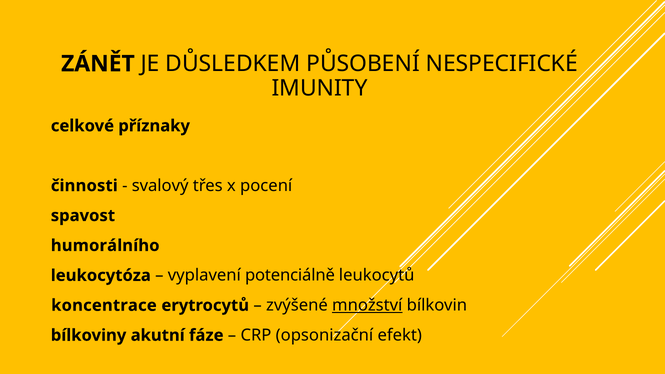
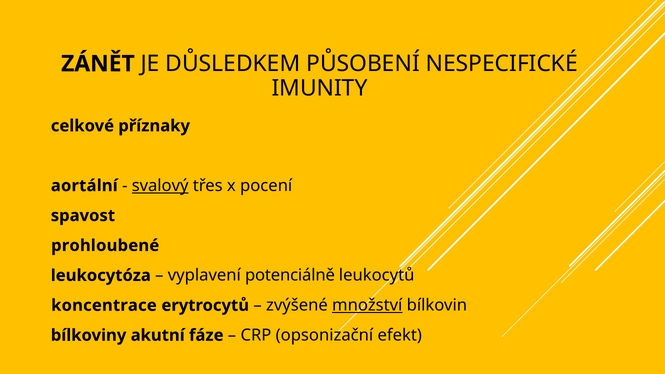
činnosti: činnosti -> aortální (84, 186)
svalový underline: none -> present (160, 186)
humorálního: humorálního -> prohloubené (105, 246)
